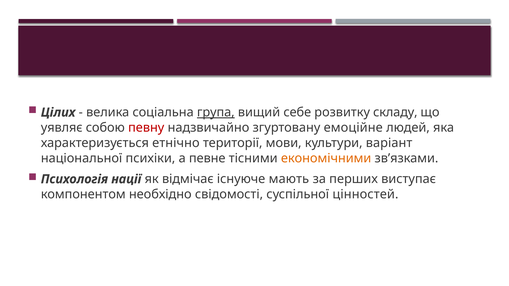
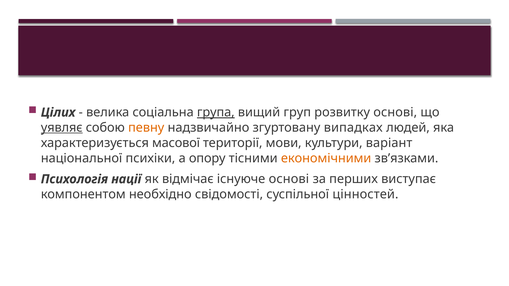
себе: себе -> груп (297, 113)
розвитку складу: складу -> основі (395, 113)
уявляє underline: none -> present (62, 128)
певну colour: red -> orange (146, 128)
емоційне: емоційне -> випадках (353, 128)
етнічно: етнічно -> масової (176, 143)
певне: певне -> опору (207, 158)
існуюче мають: мають -> основі (289, 179)
